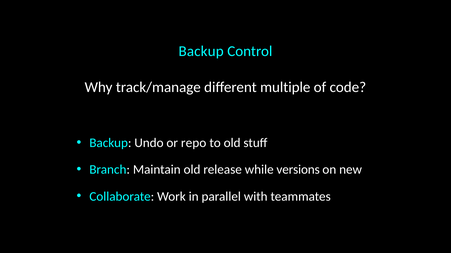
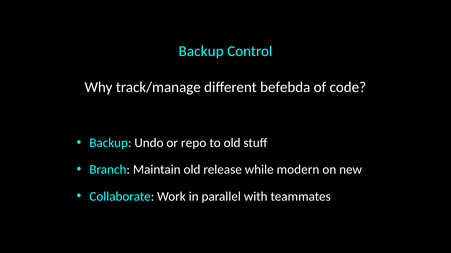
multiple: multiple -> befebda (285, 88)
versions: versions -> modern (298, 170)
